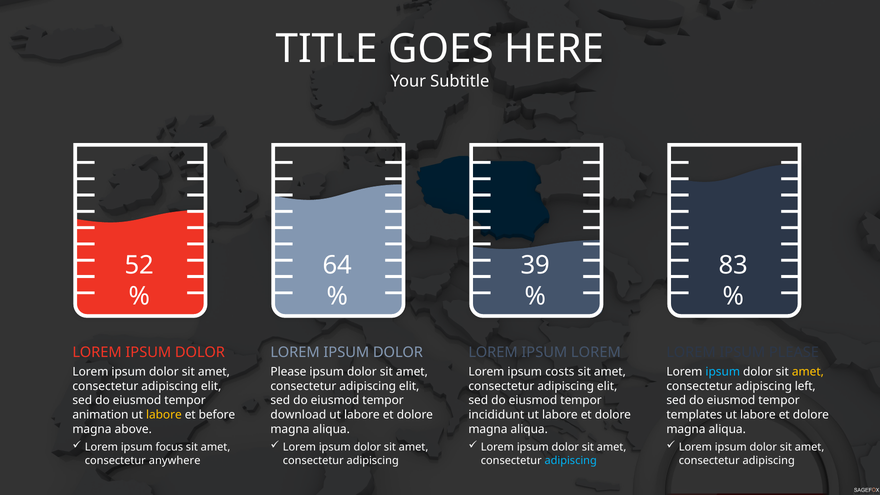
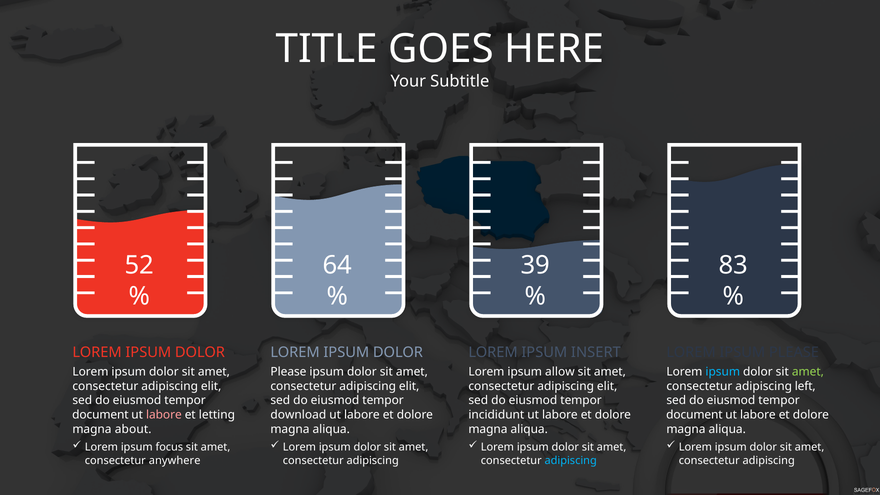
IPSUM LOREM: LOREM -> INSERT (596, 352)
costs: costs -> allow (560, 372)
amet colour: yellow -> light green (808, 372)
animation: animation -> document (100, 415)
labore colour: yellow -> pink (164, 415)
before: before -> letting (217, 415)
templates: templates -> document (694, 415)
above: above -> about (133, 429)
